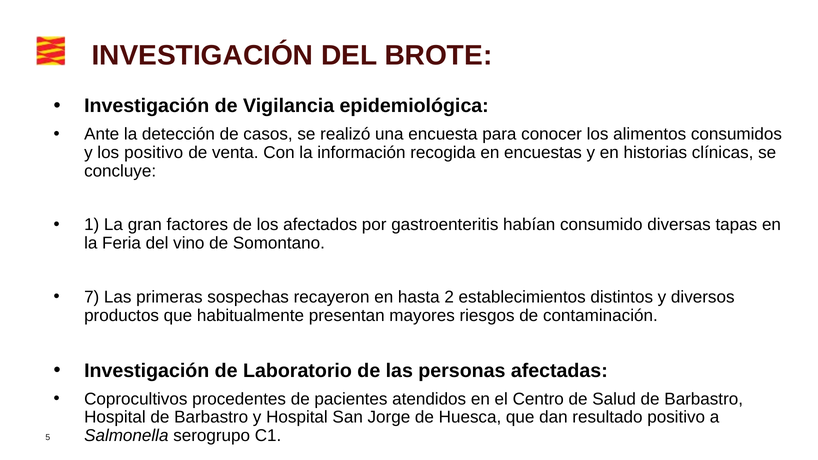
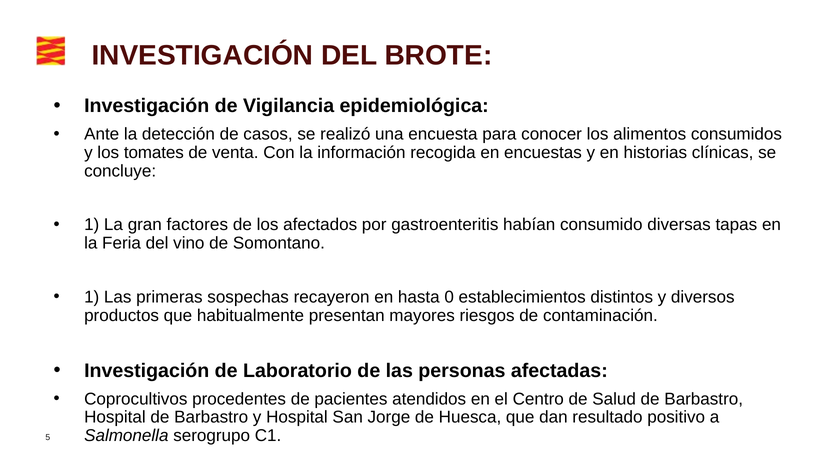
los positivo: positivo -> tomates (154, 153)
7: 7 -> 1 (92, 297)
2: 2 -> 0 (449, 297)
